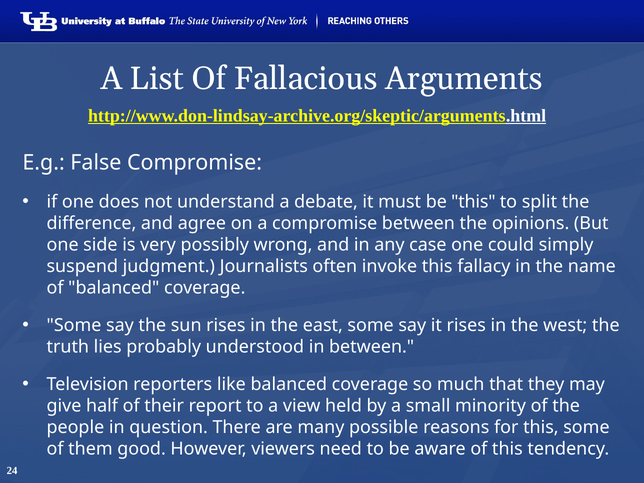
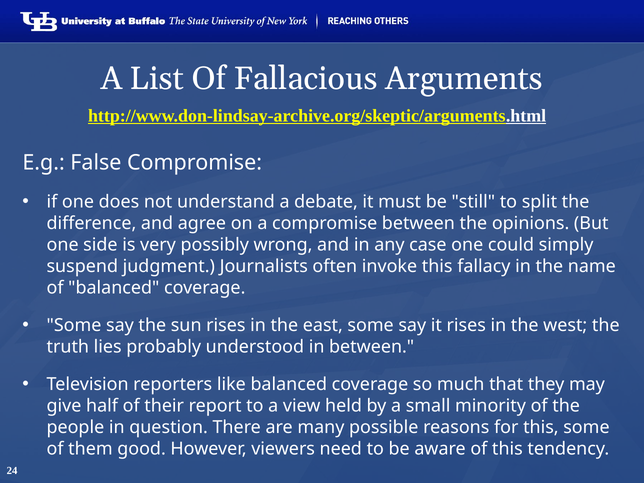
be this: this -> still (473, 202)
